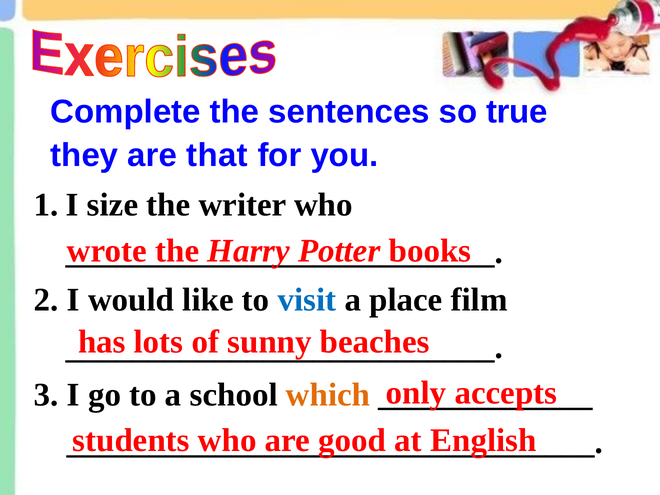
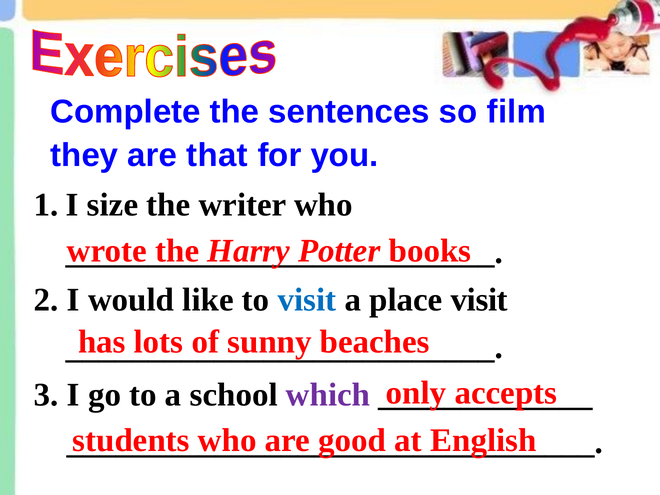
true: true -> film (516, 112)
place film: film -> visit (479, 300)
which colour: orange -> purple (328, 395)
